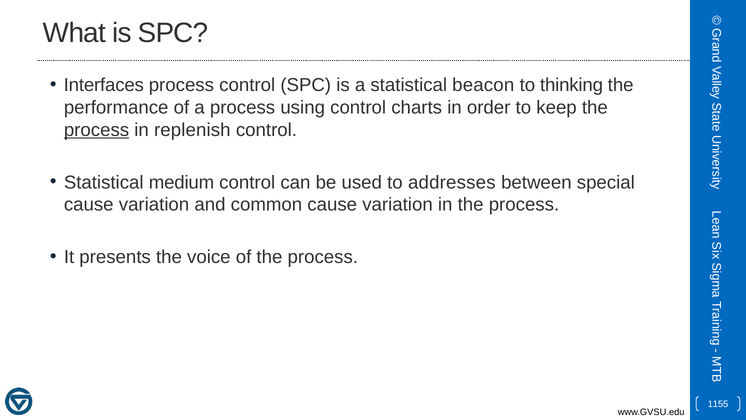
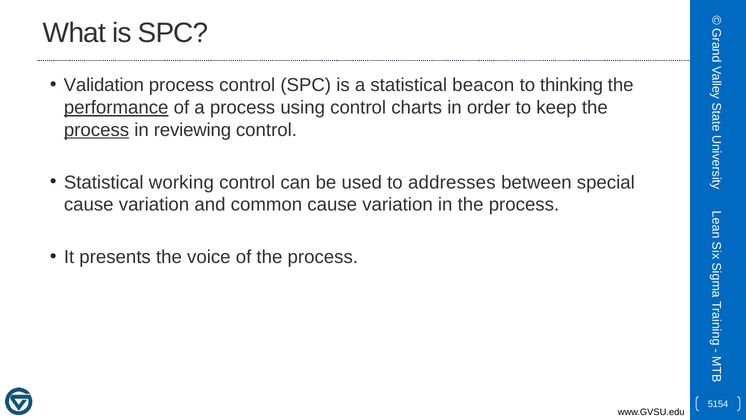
Interfaces: Interfaces -> Validation (104, 85)
performance underline: none -> present (116, 108)
replenish: replenish -> reviewing (192, 130)
medium: medium -> working (181, 182)
1155: 1155 -> 5154 (718, 404)
